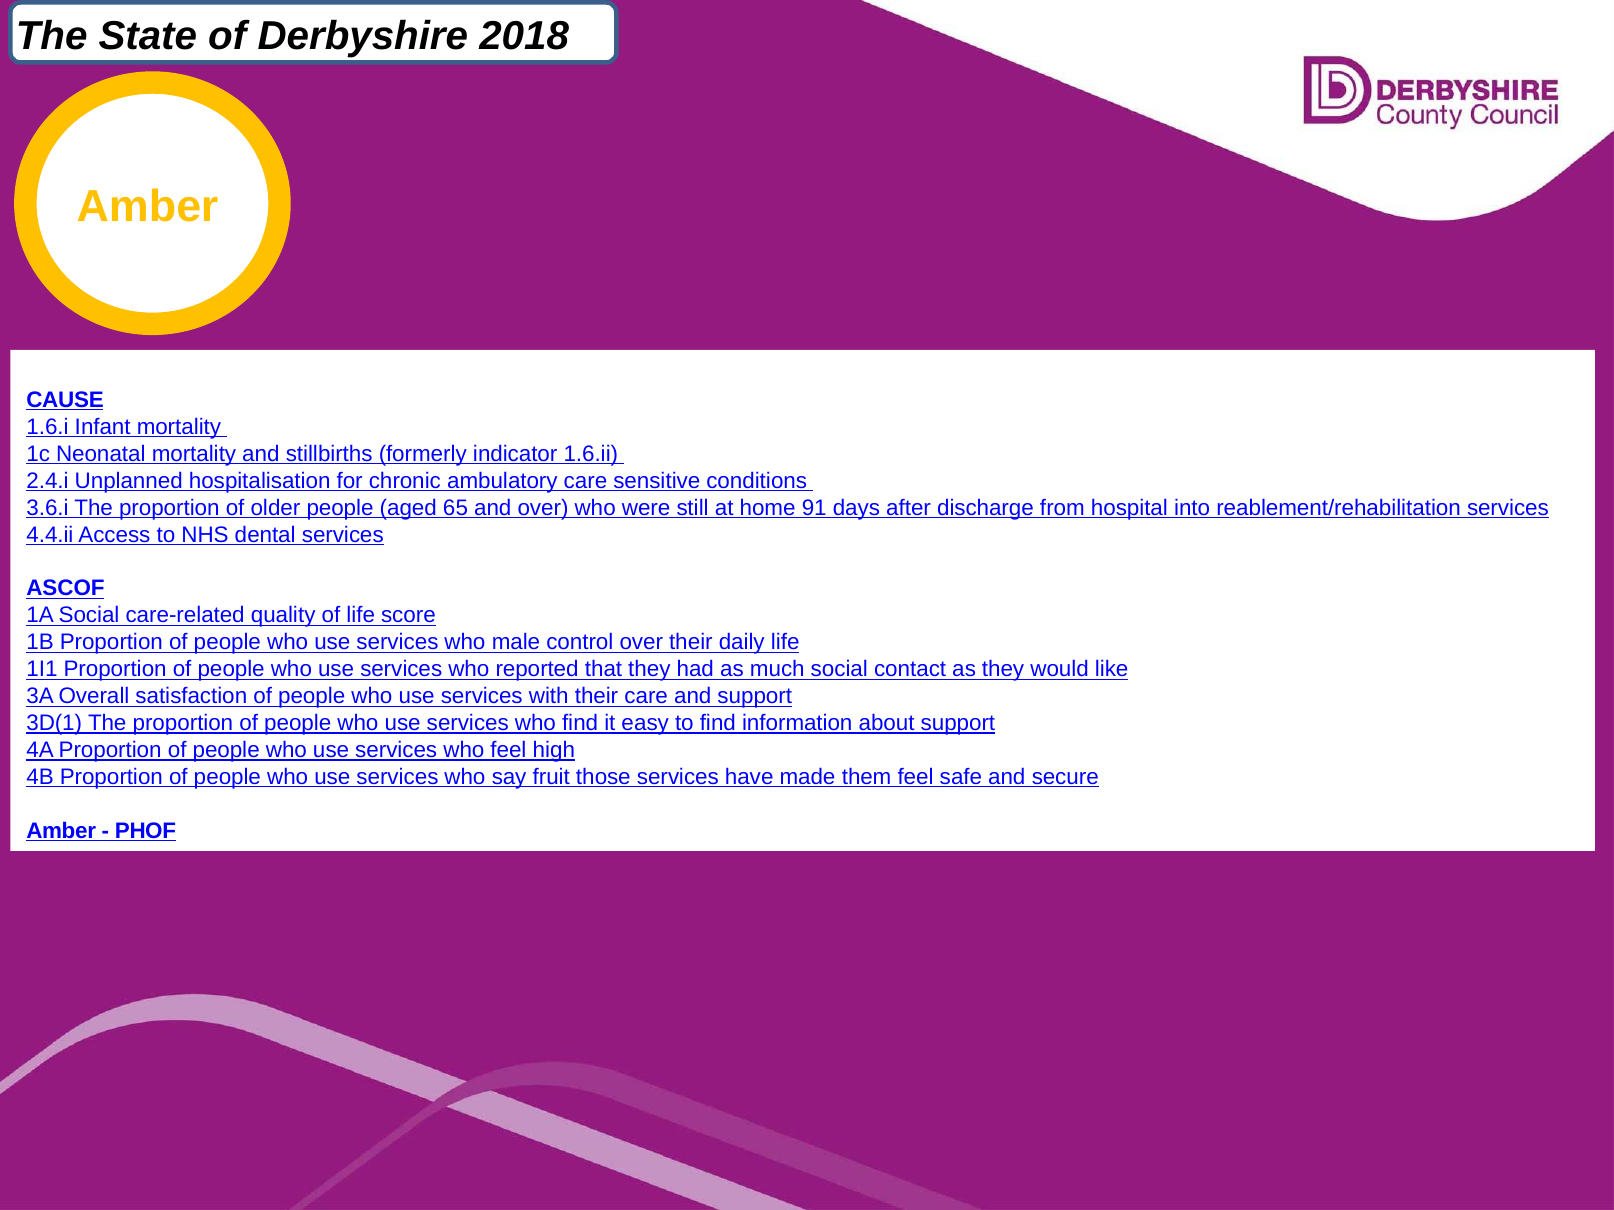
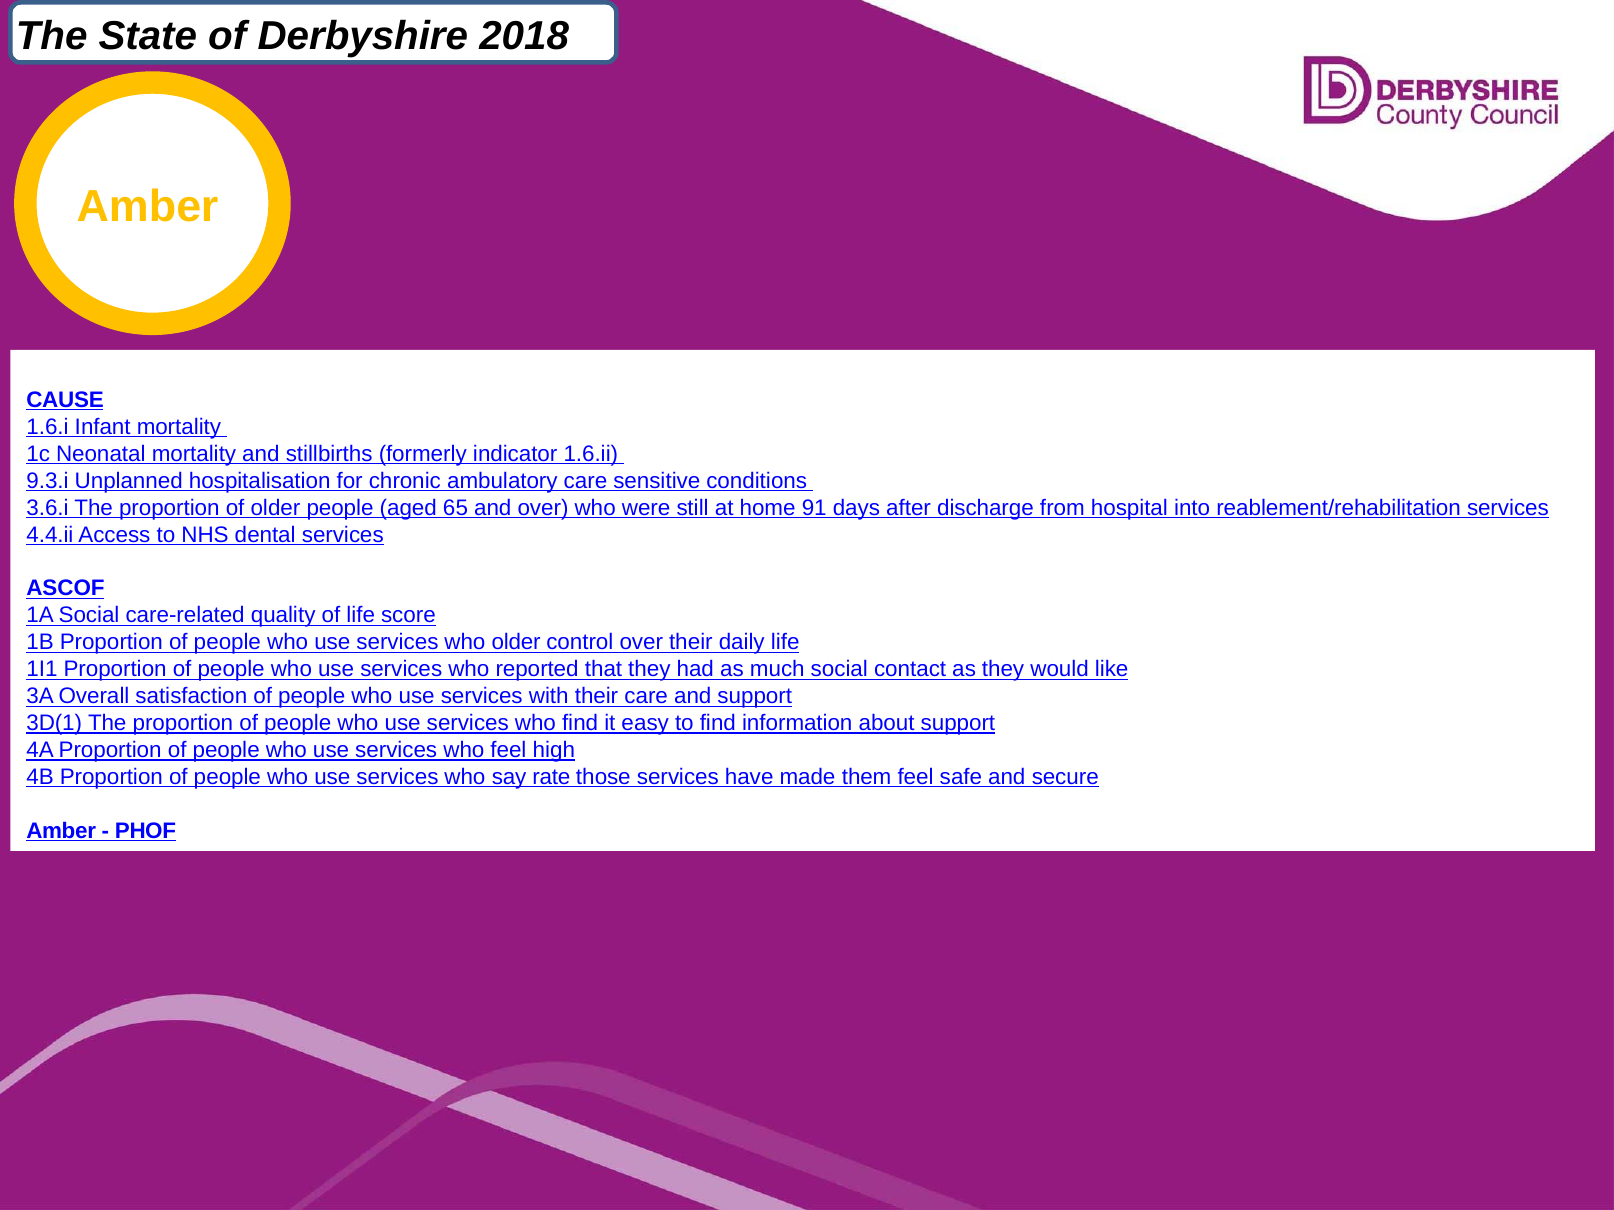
2.4.i: 2.4.i -> 9.3.i (48, 481)
who male: male -> older (516, 643)
fruit: fruit -> rate (551, 777)
